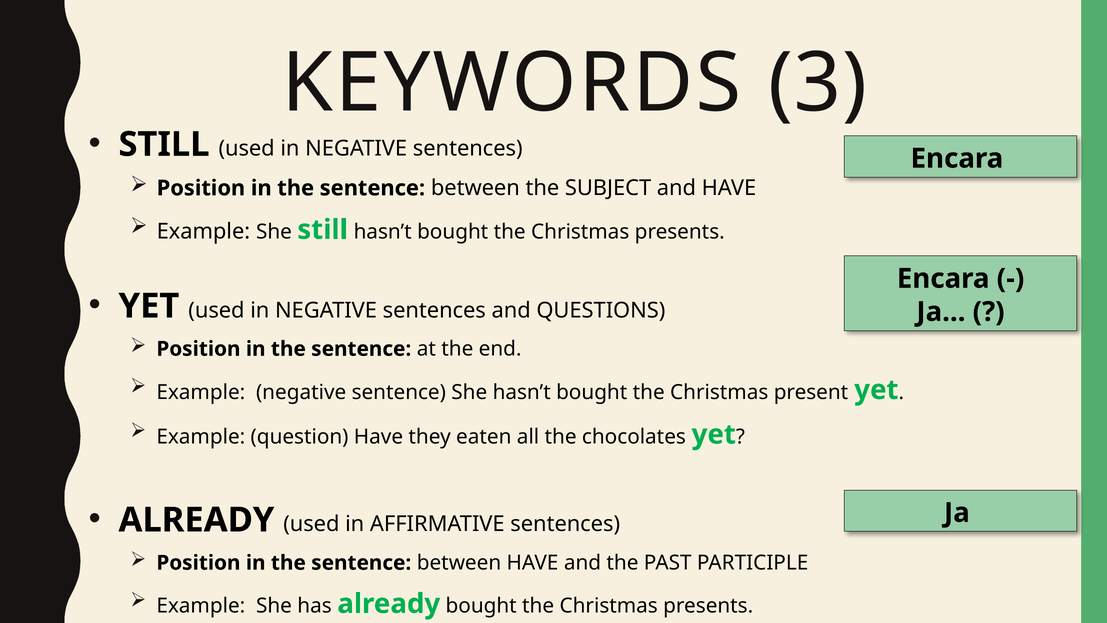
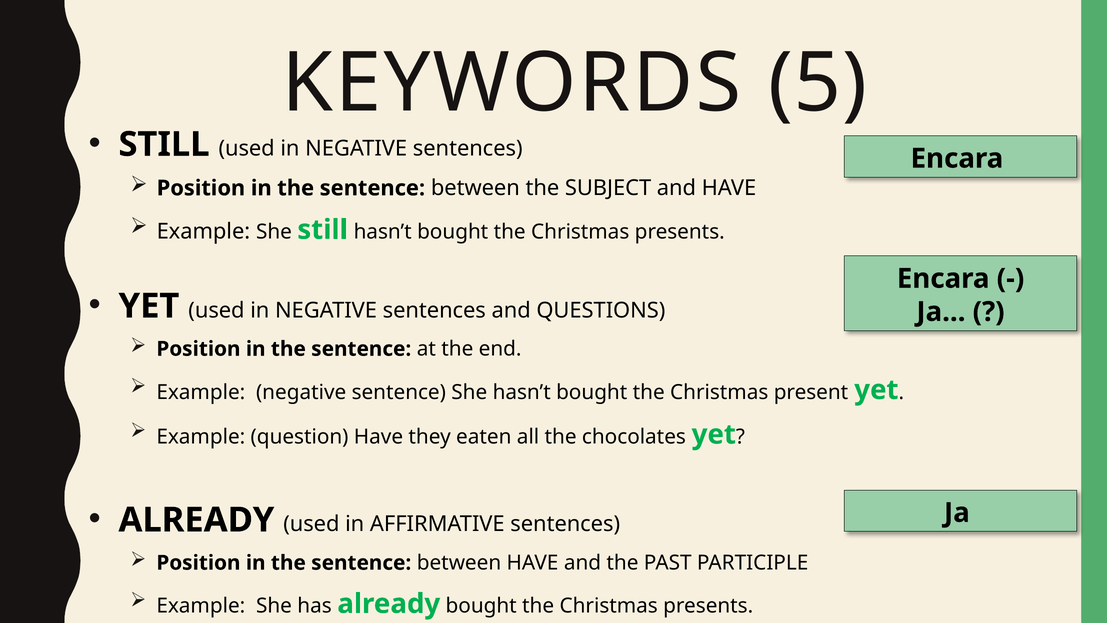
3: 3 -> 5 (818, 83)
